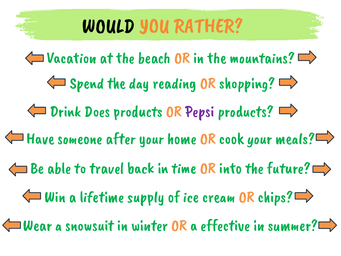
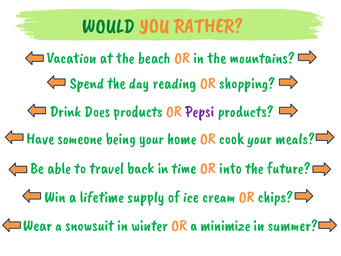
WOULD colour: black -> green (109, 26)
after: after -> being (121, 139)
effective: effective -> minimize (225, 225)
